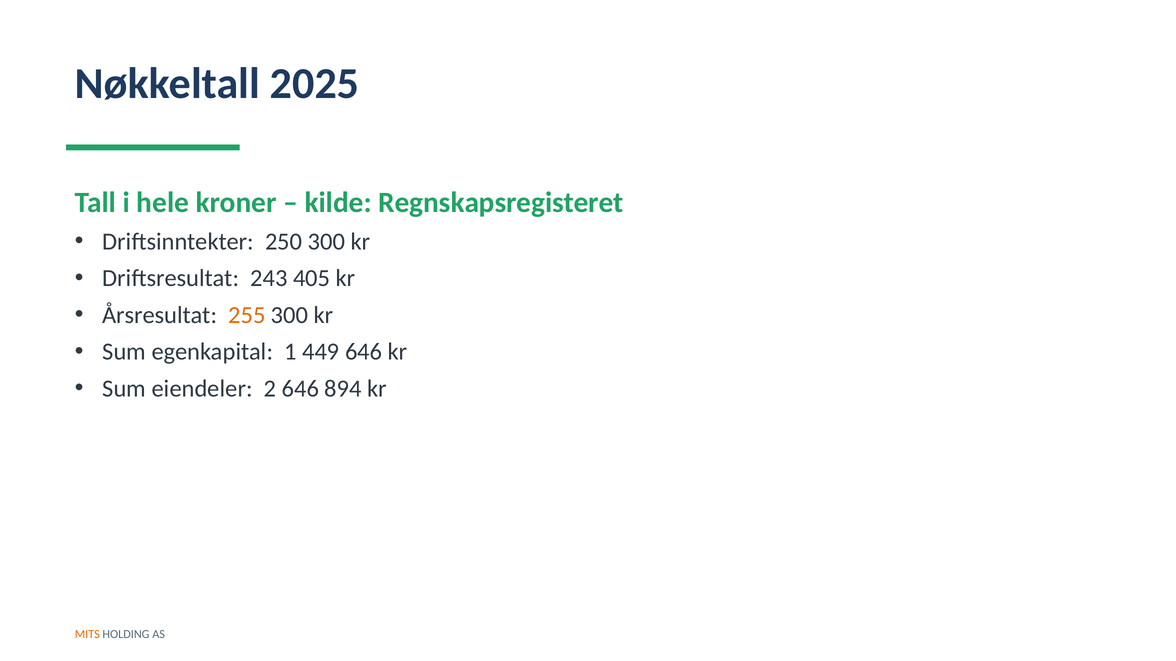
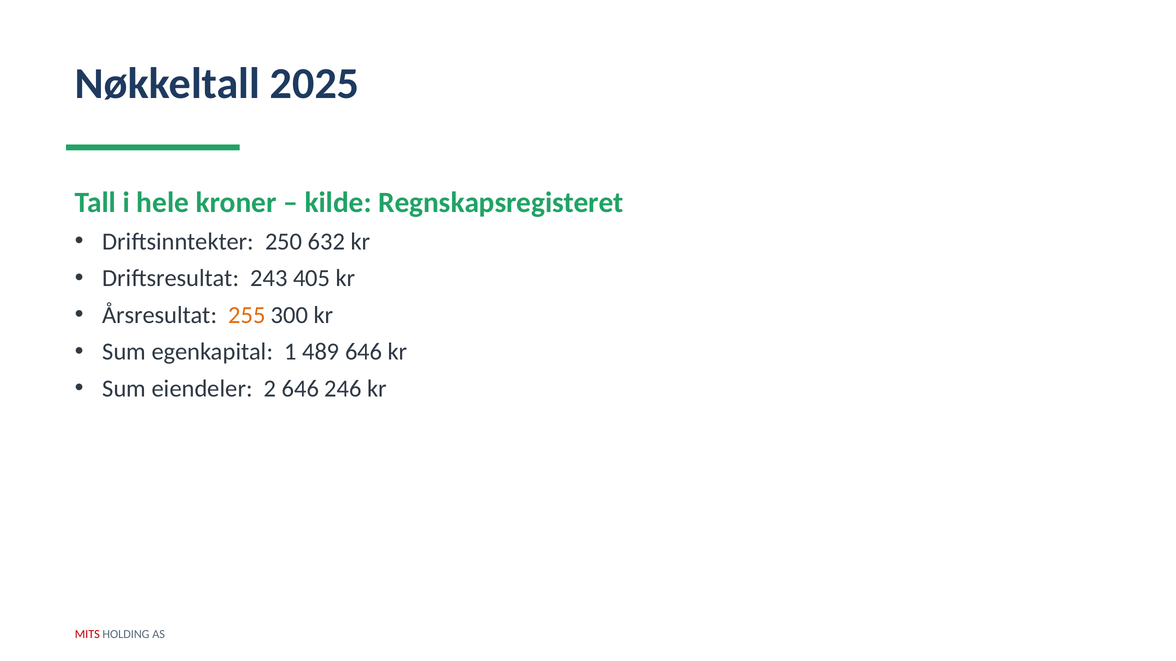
250 300: 300 -> 632 (327, 242)
449: 449 -> 489 (321, 352)
894: 894 -> 246 (343, 389)
MITS colour: orange -> red (87, 635)
